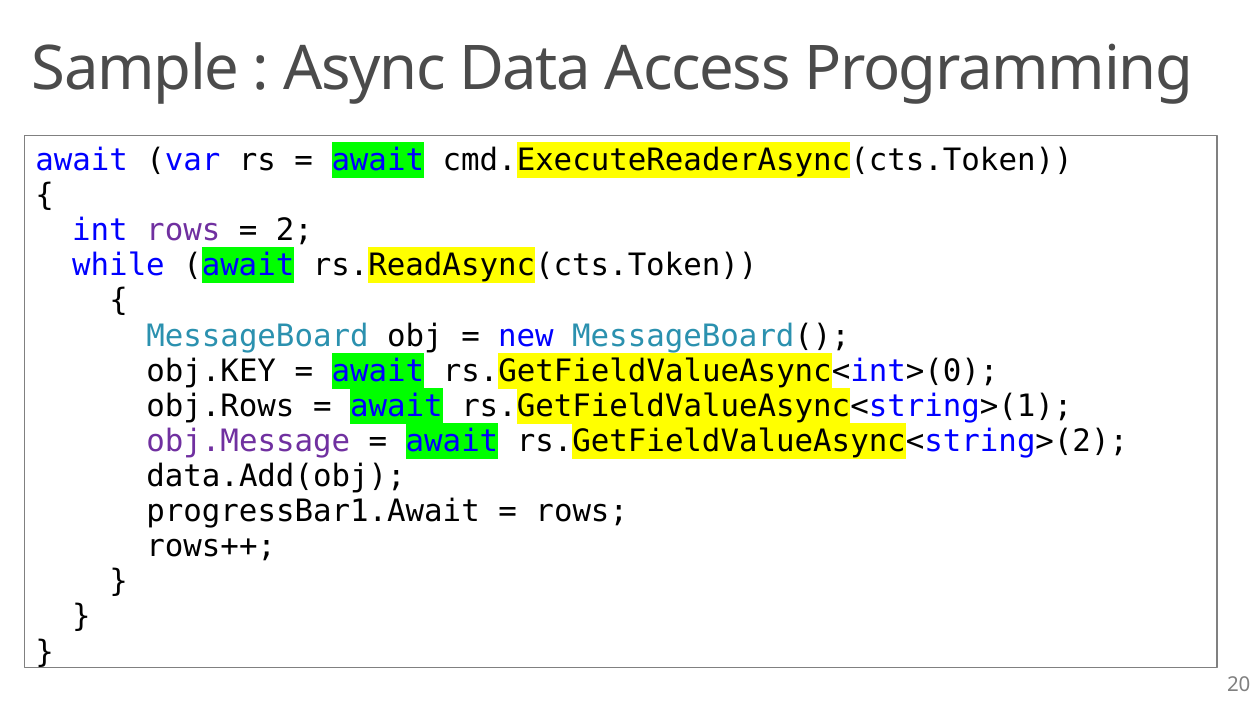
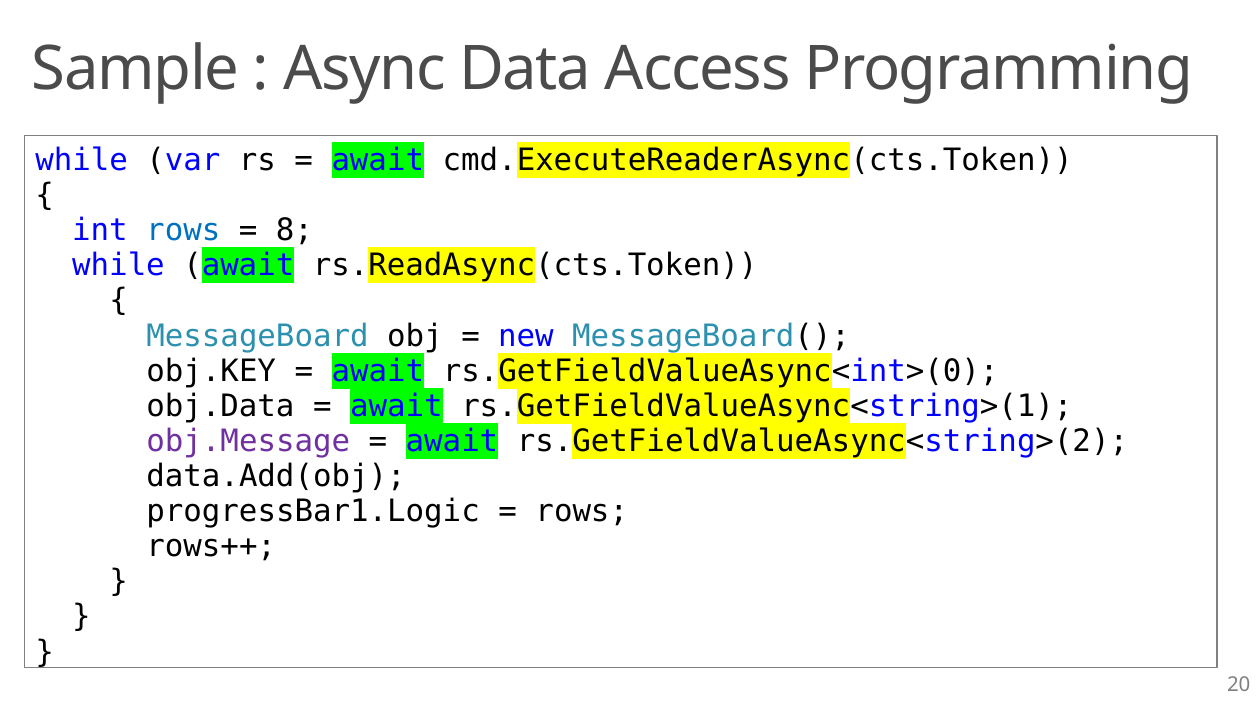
await: await -> while (82, 160)
rows colour: purple -> blue (183, 230)
2: 2 -> 8 (294, 230)
obj.Rows: obj.Rows -> obj.Data (220, 406)
progressBar1.Await: progressBar1.Await -> progressBar1.Logic (313, 511)
